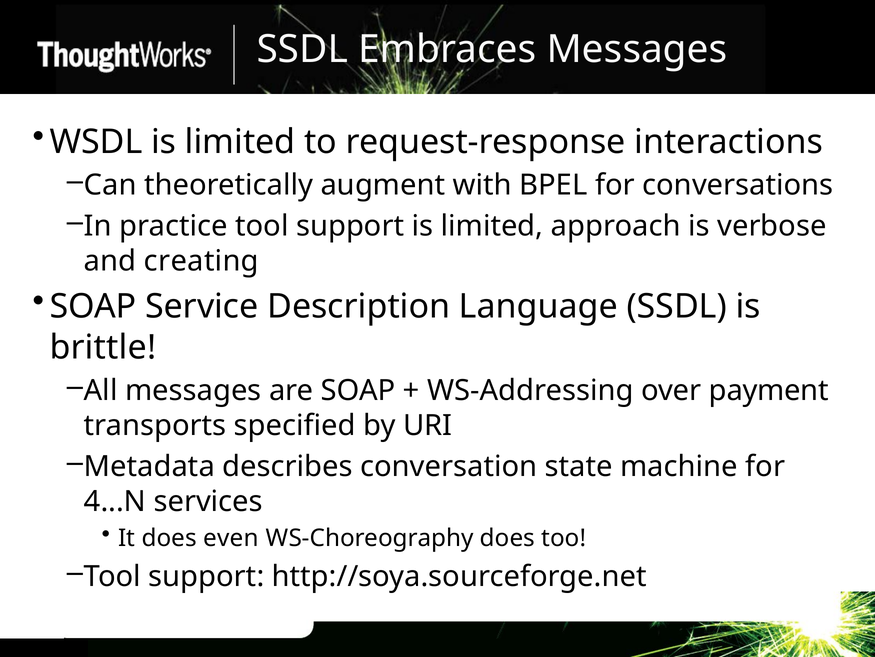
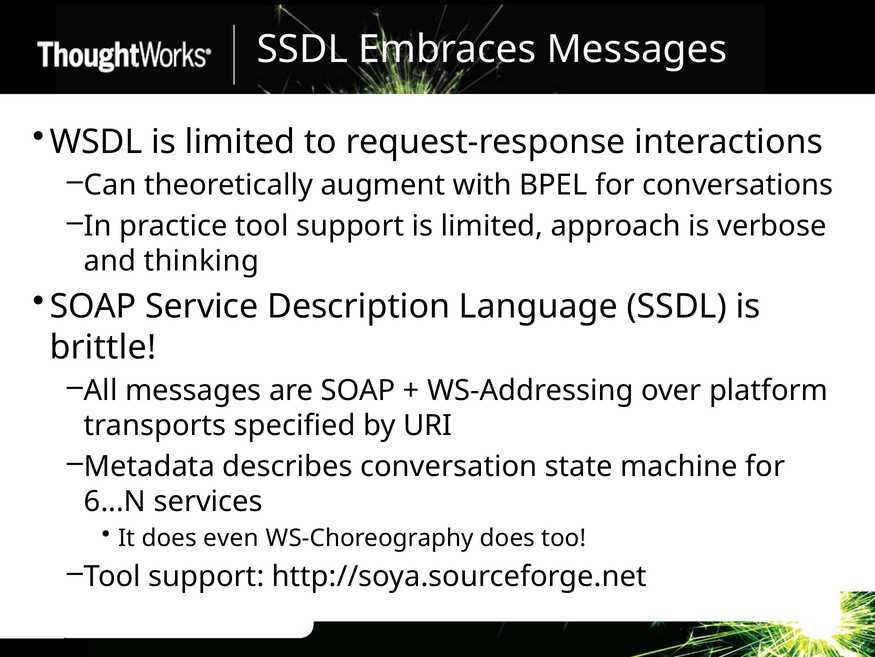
creating: creating -> thinking (201, 261)
payment: payment -> platform (769, 390)
4...N: 4...N -> 6...N (115, 501)
